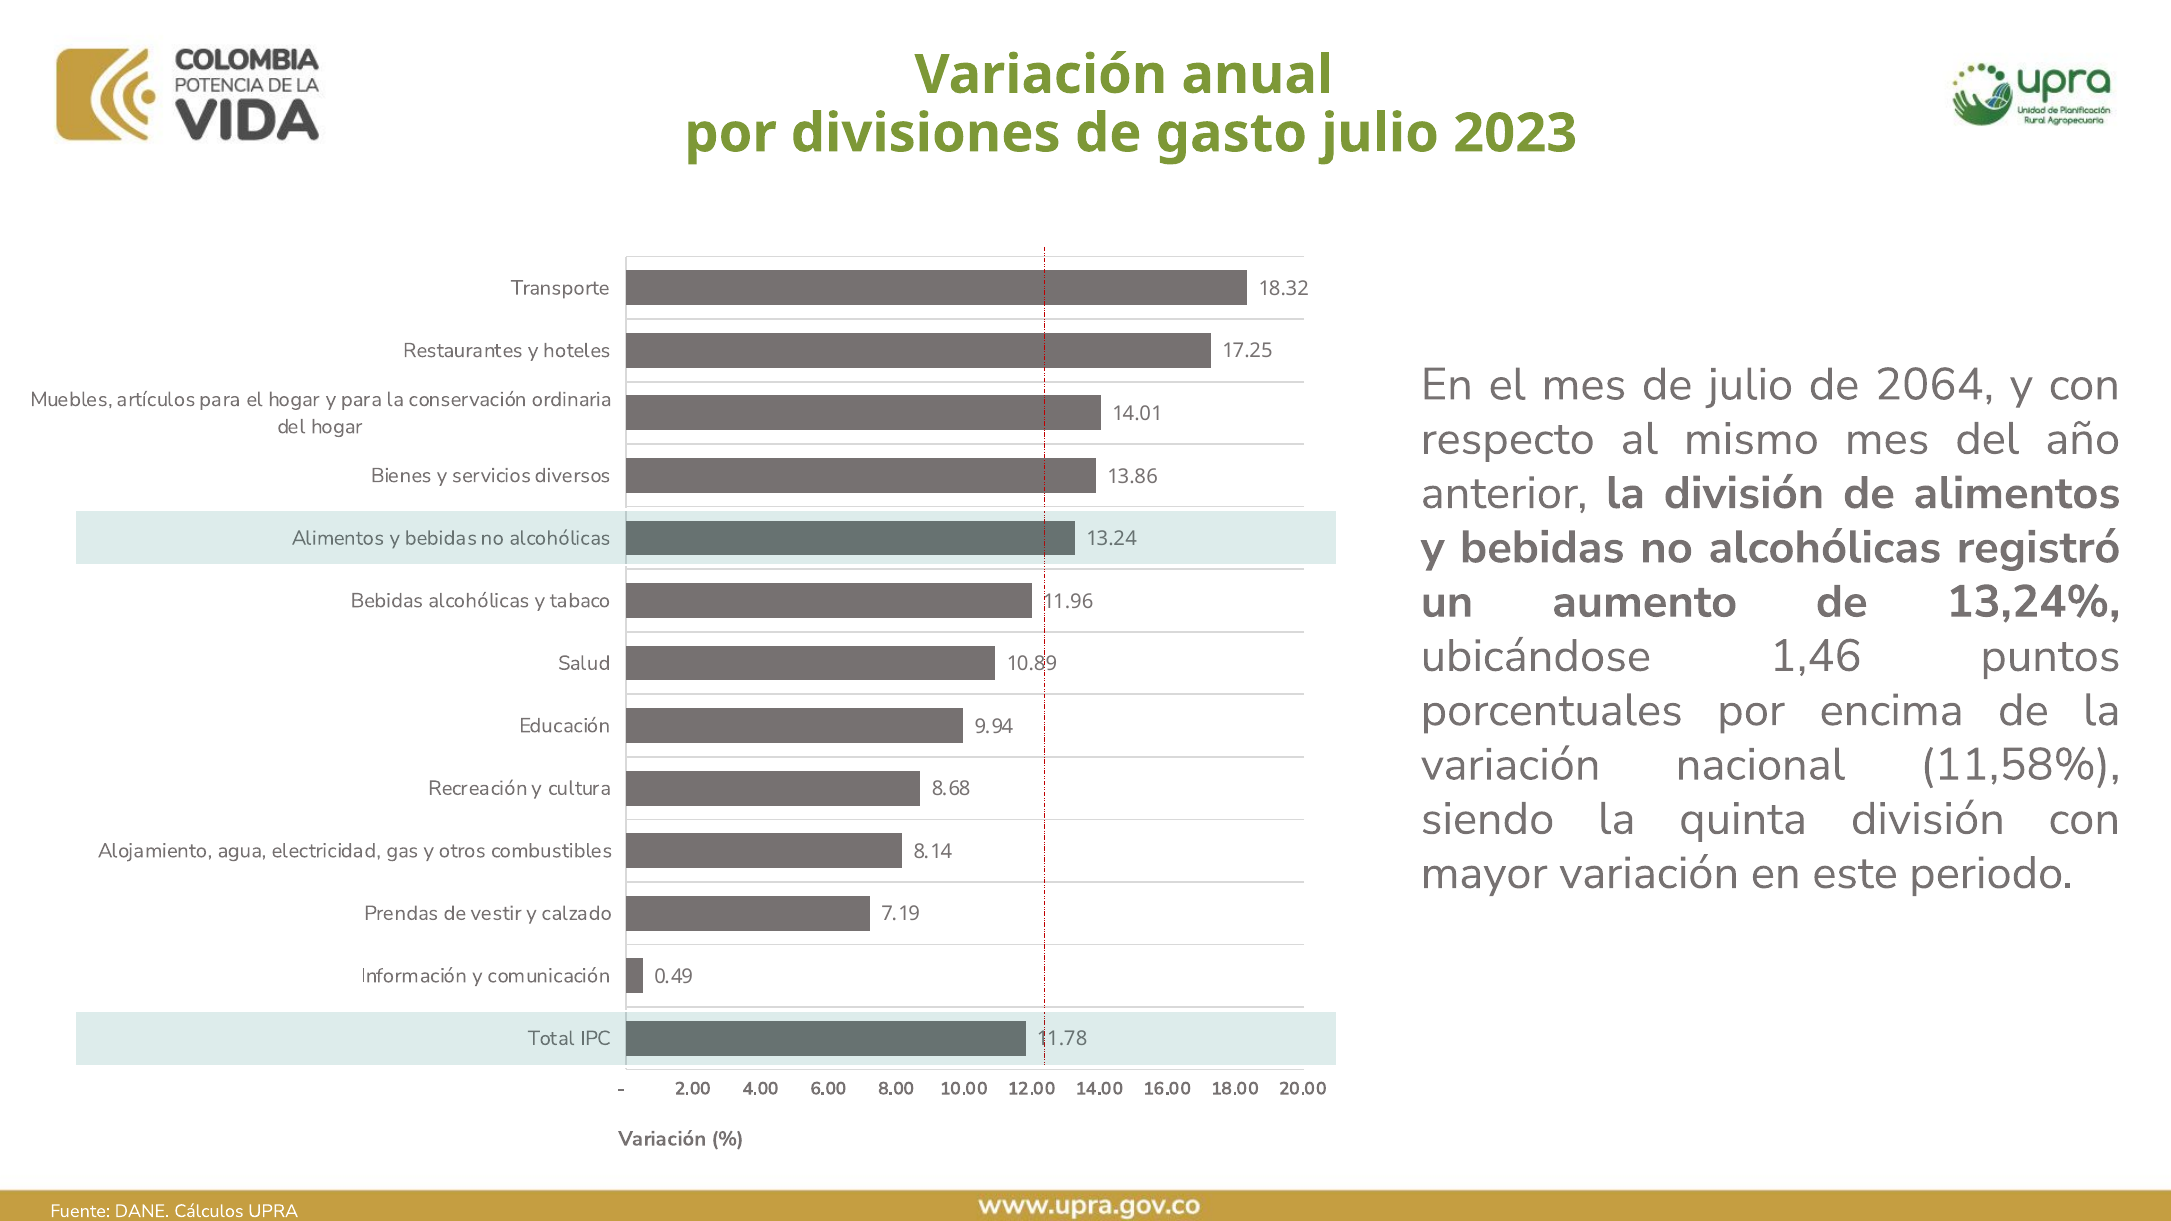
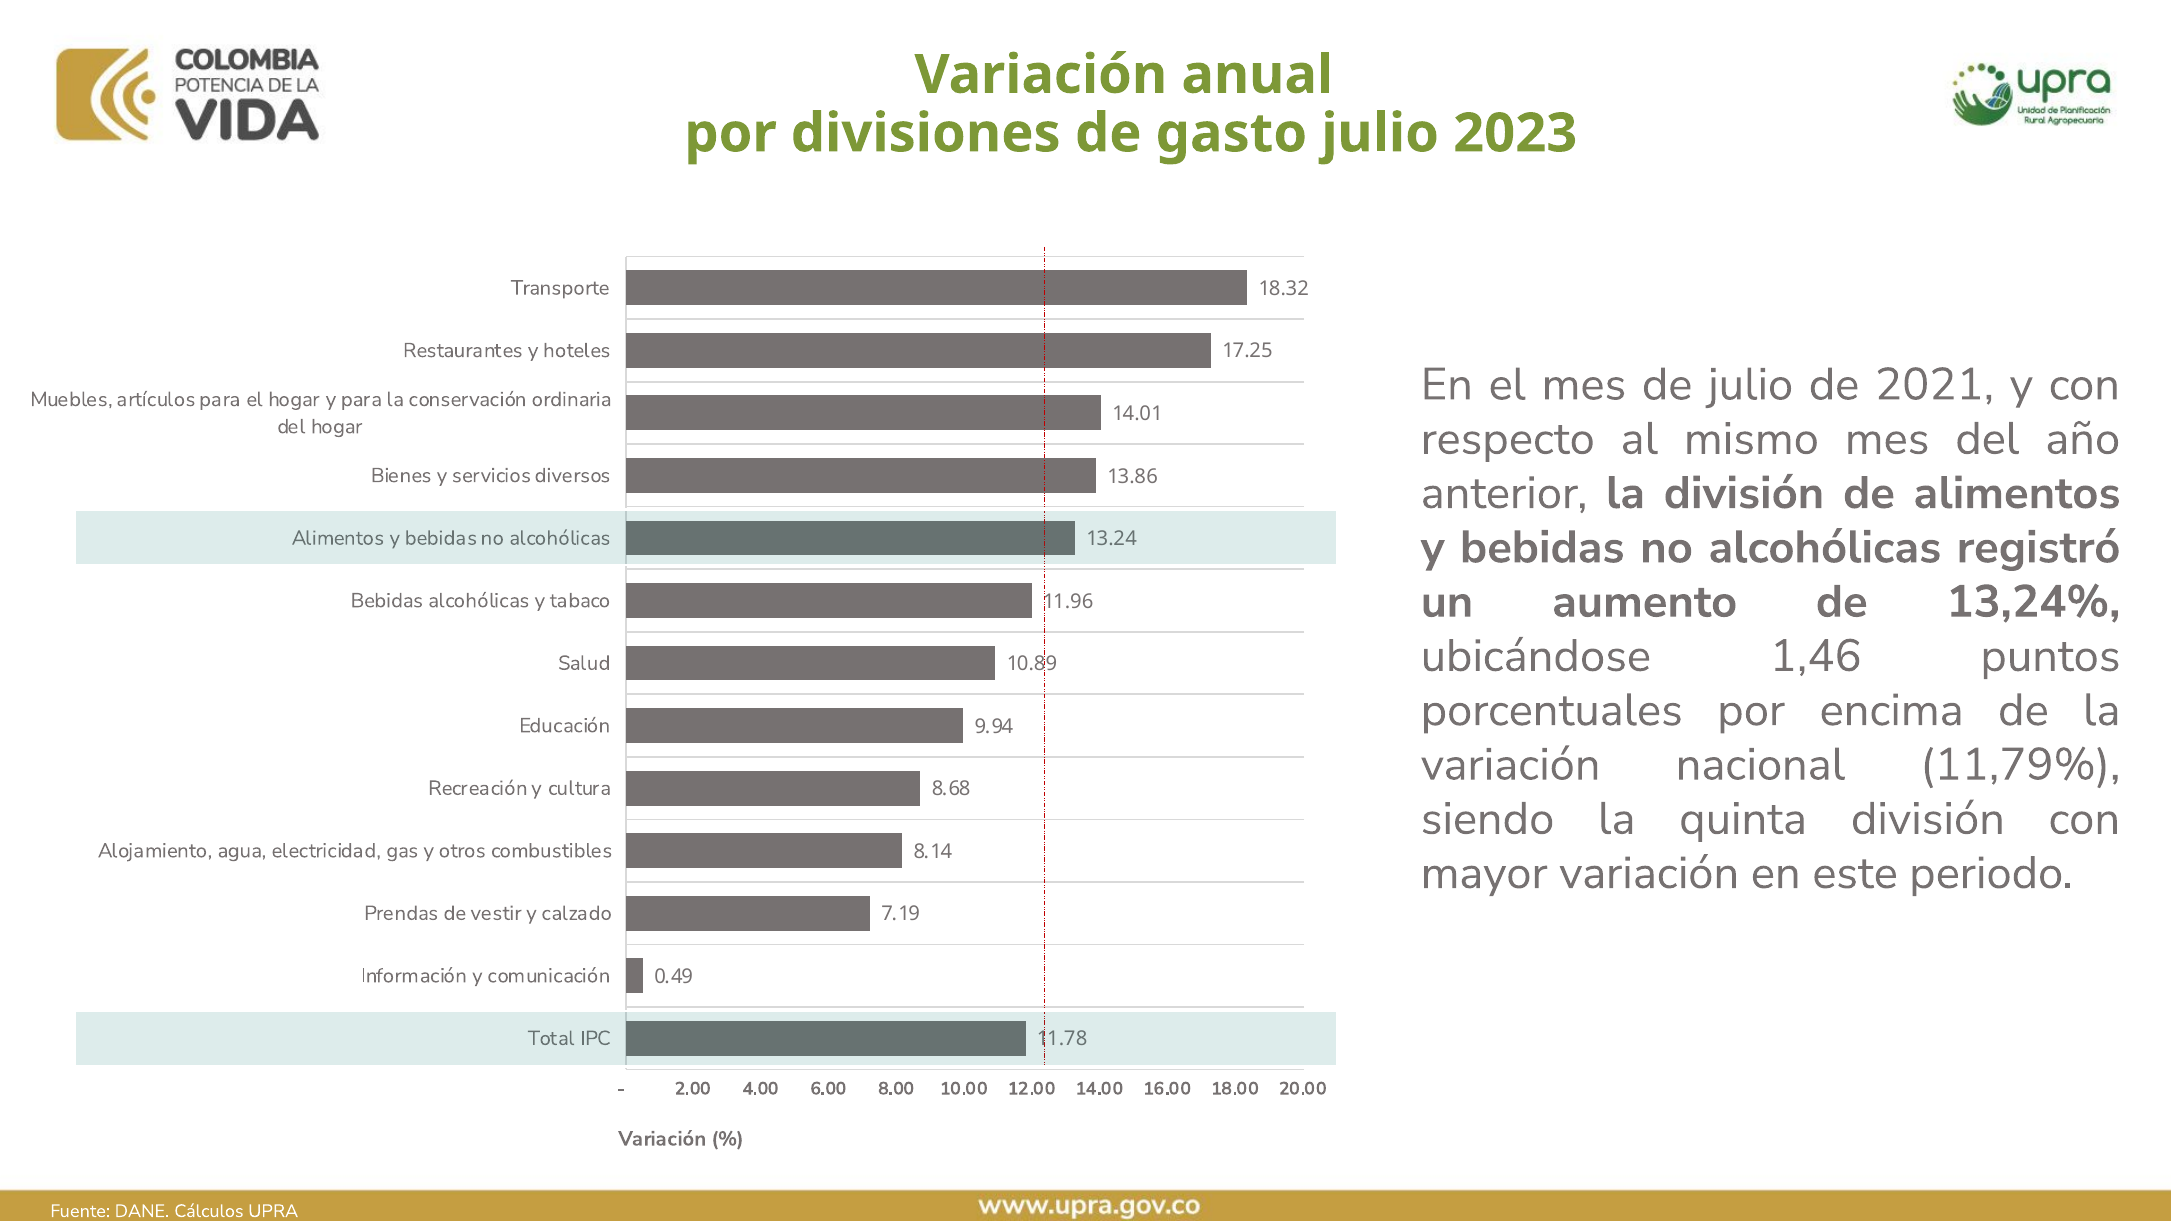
2064: 2064 -> 2021 (1934, 385)
11,58%: 11,58% -> 11,79% (2020, 765)
